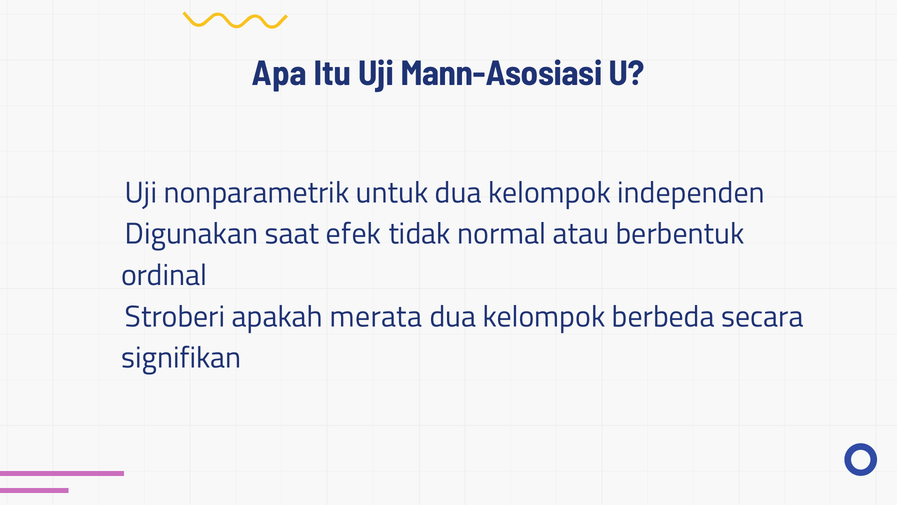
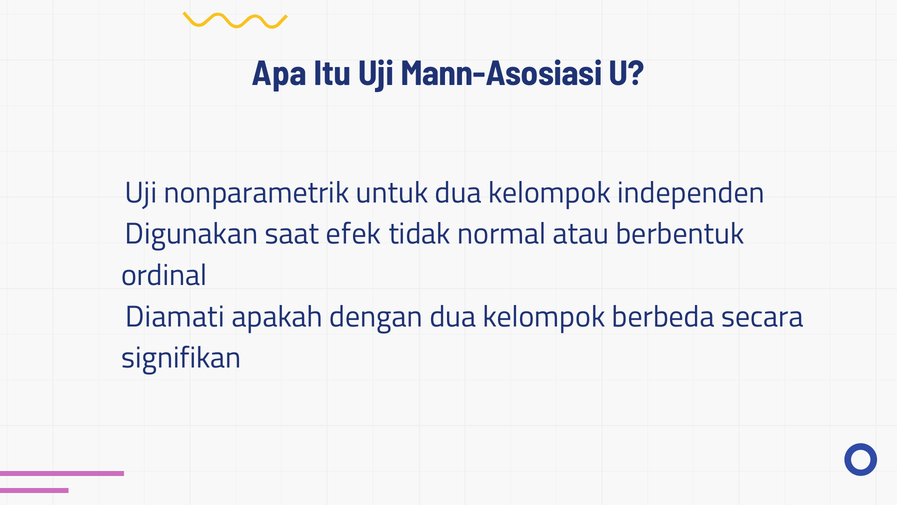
Stroberi: Stroberi -> Diamati (175, 316)
merata: merata -> dengan (376, 316)
